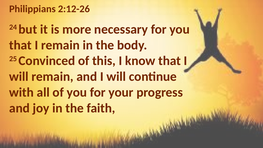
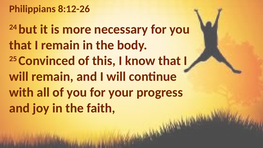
2:12-26: 2:12-26 -> 8:12-26 (74, 9)
